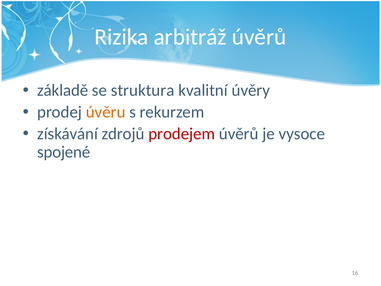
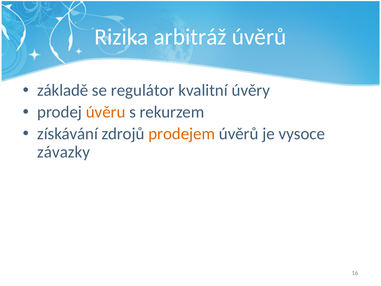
struktura: struktura -> regulátor (143, 90)
prodejem colour: red -> orange (182, 134)
spojené: spojené -> závazky (64, 152)
